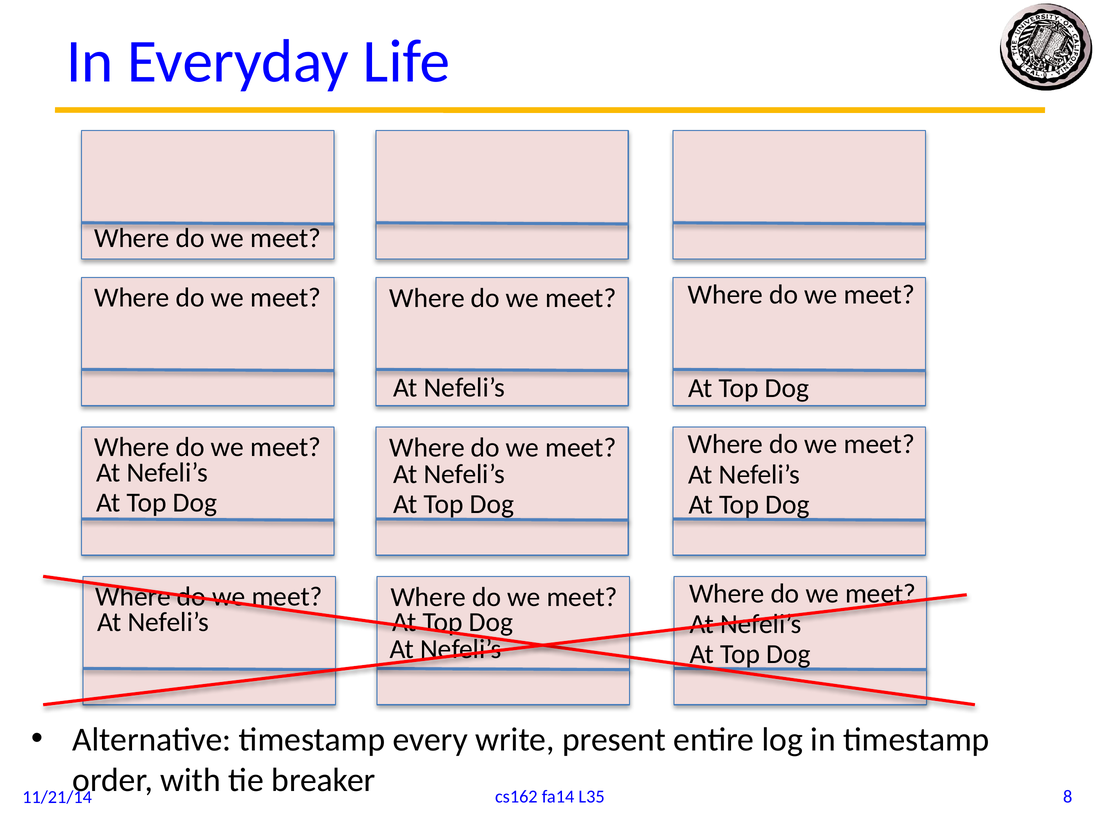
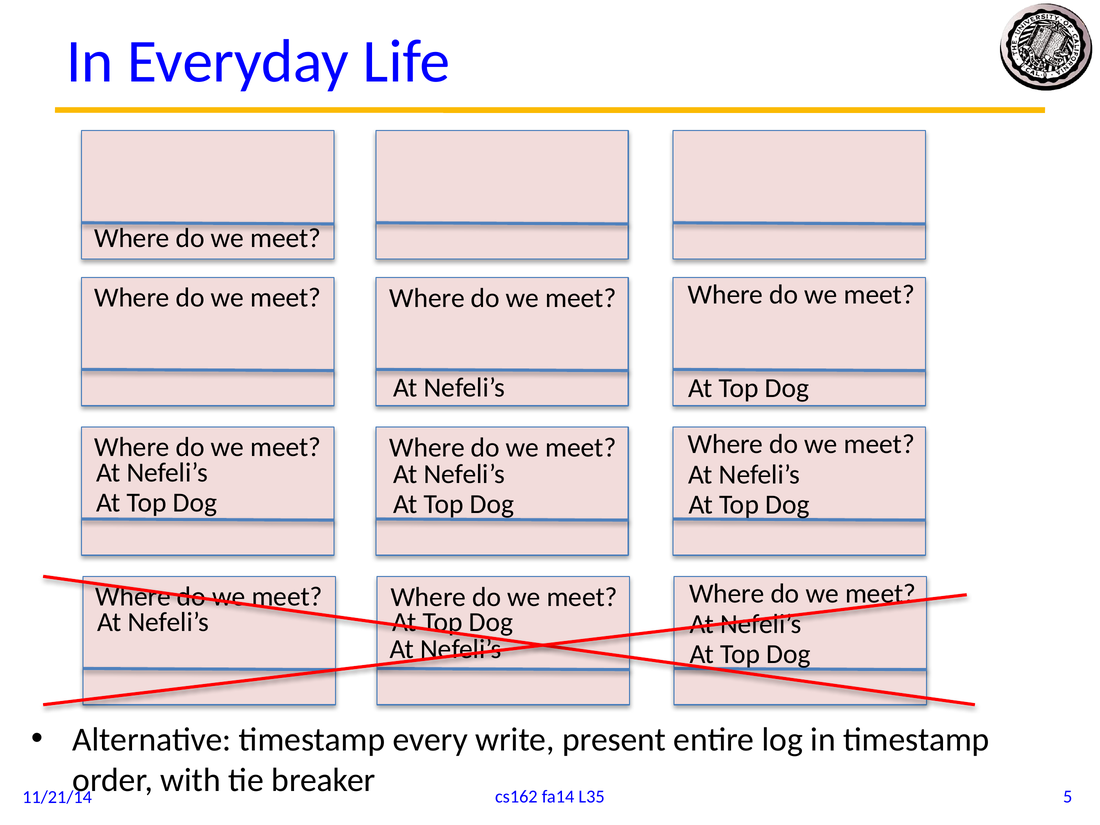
8: 8 -> 5 (1068, 797)
